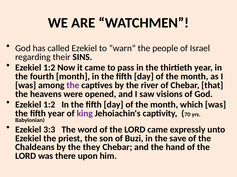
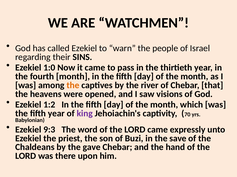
1:2: 1:2 -> 1:0 (49, 68)
the colour: purple -> orange (73, 86)
3:3: 3:3 -> 9:3 (49, 130)
they: they -> gave (92, 148)
